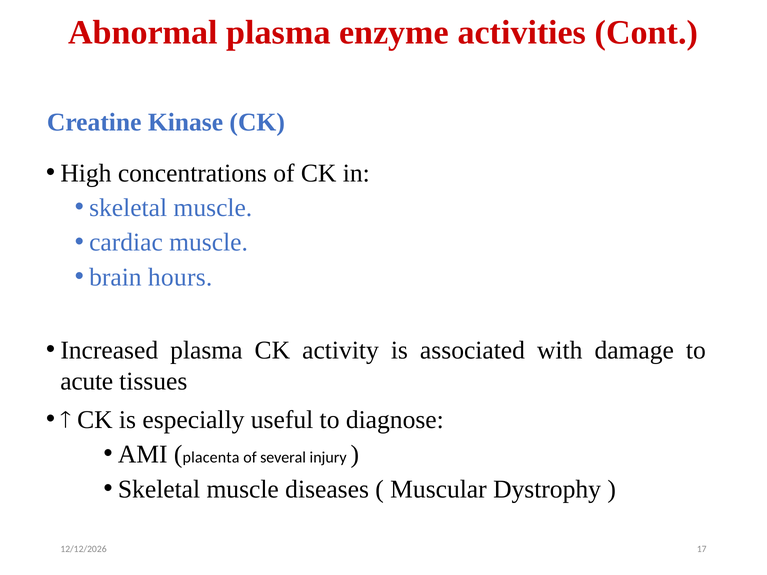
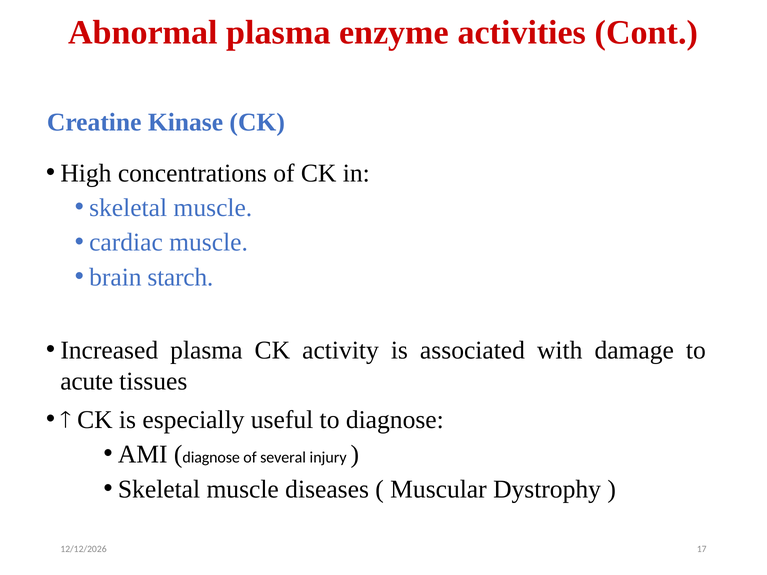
hours: hours -> starch (180, 277)
placenta: placenta -> diagnose (211, 458)
